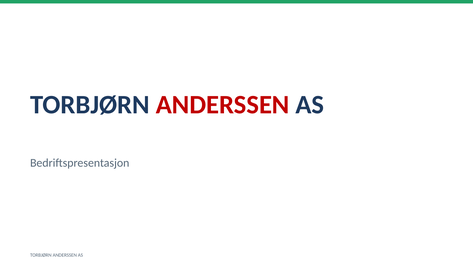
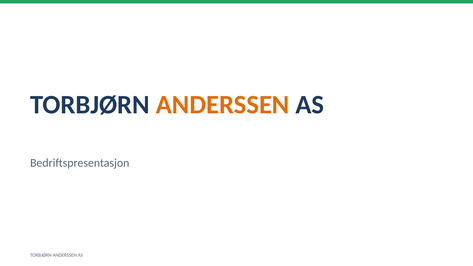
ANDERSSEN colour: red -> orange (223, 105)
